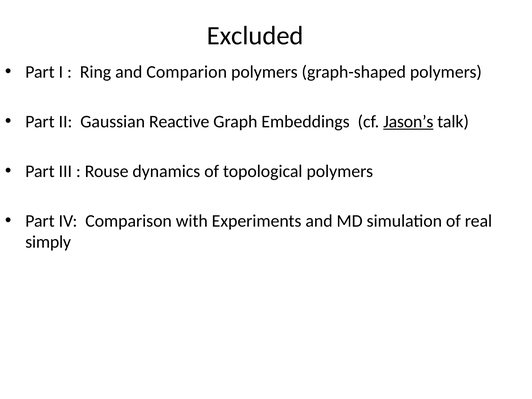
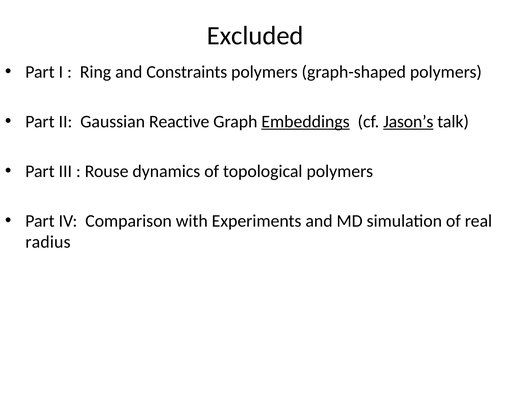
Comparion: Comparion -> Constraints (187, 72)
Embeddings underline: none -> present (306, 122)
simply: simply -> radius (48, 242)
